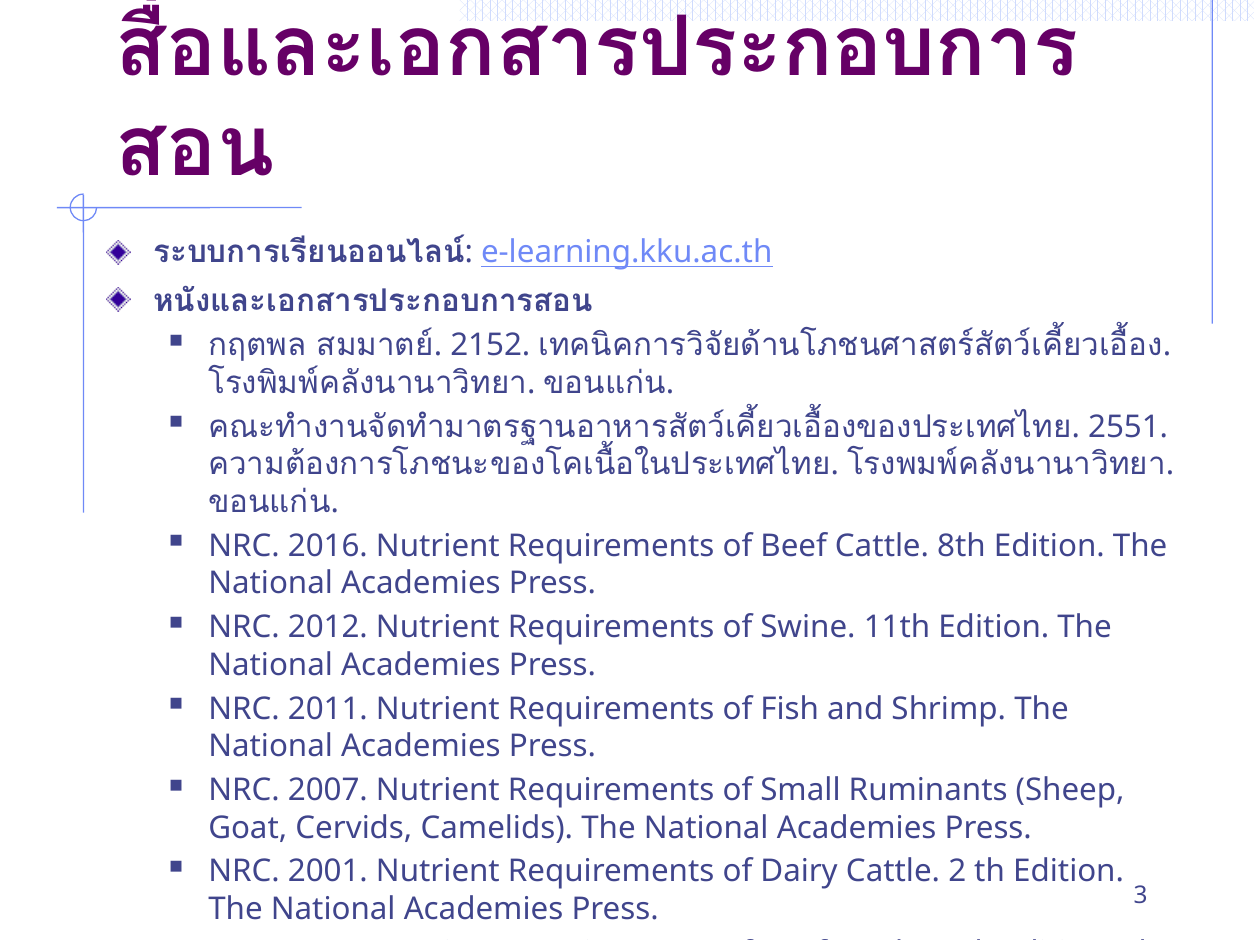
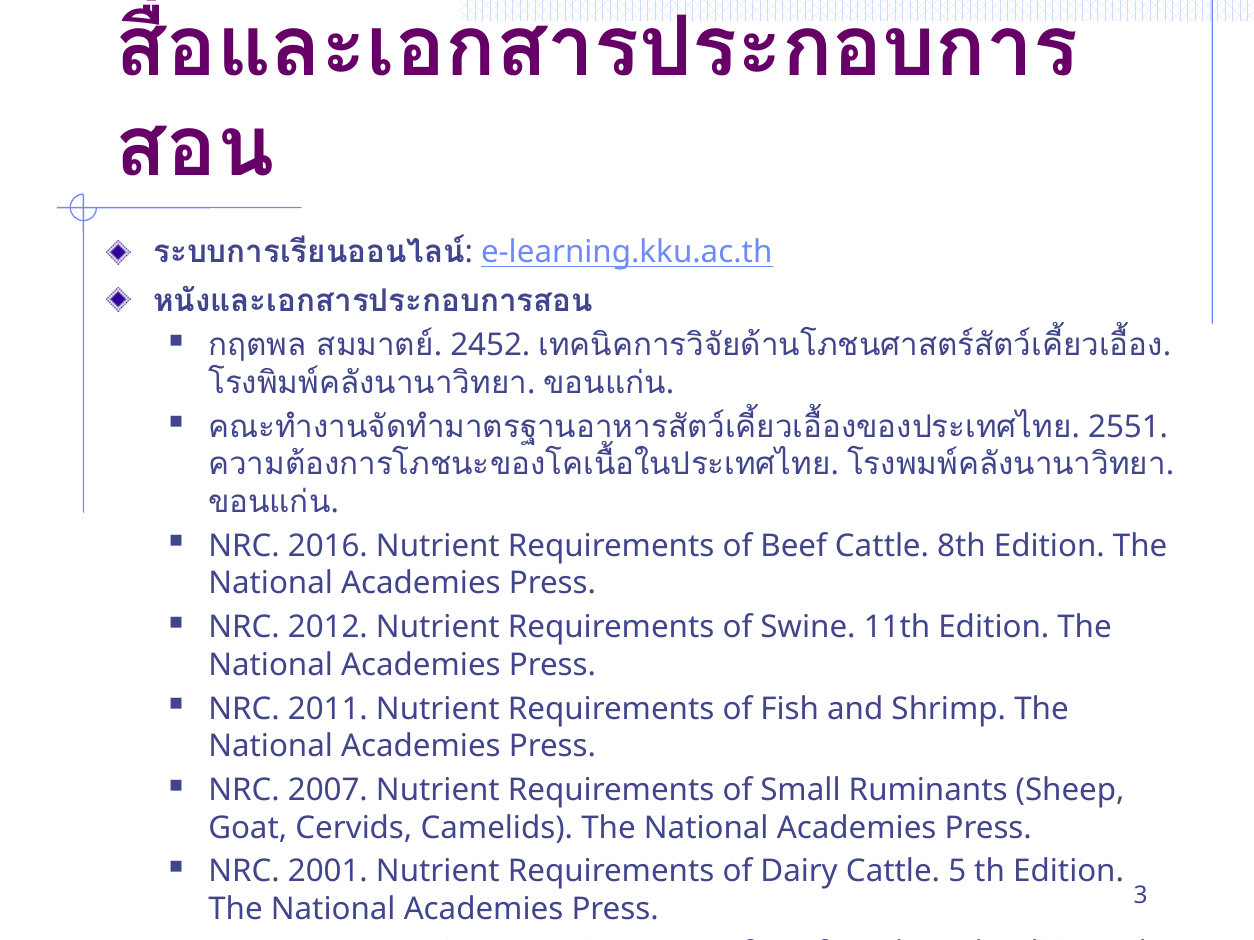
2152: 2152 -> 2452 (490, 345)
2: 2 -> 5 (957, 872)
